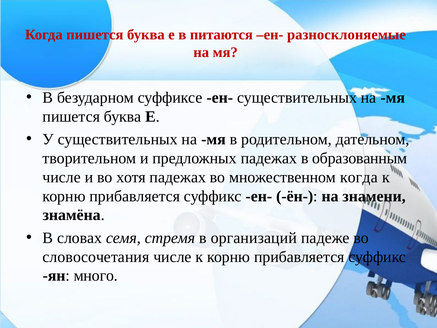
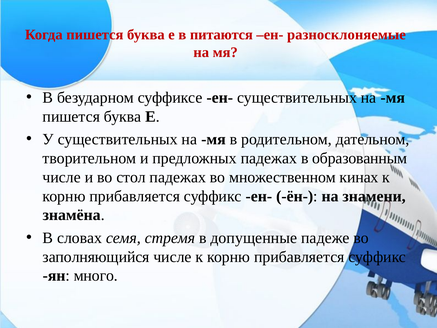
хотя: хотя -> стол (131, 177)
множественном когда: когда -> кинах (359, 177)
организаций: организаций -> допущенные (254, 238)
словосочетания: словосочетания -> заполняющийся (96, 257)
